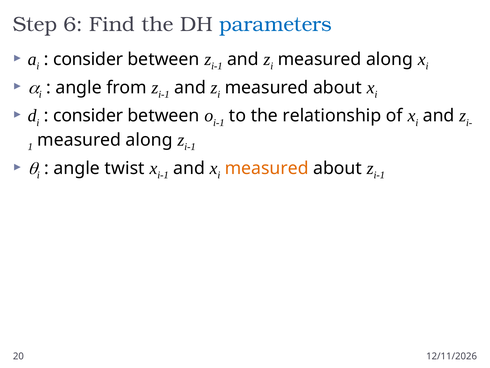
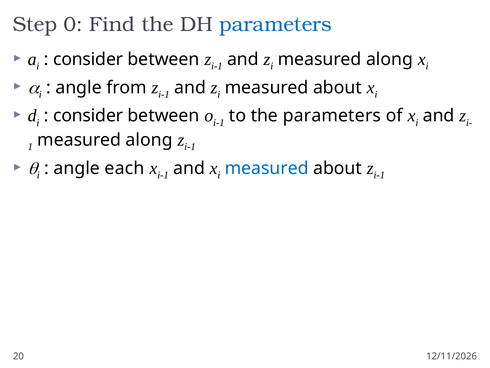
6: 6 -> 0 (73, 24)
the relationship: relationship -> parameters (332, 116)
twist: twist -> each (125, 168)
measured colour: orange -> blue (267, 168)
